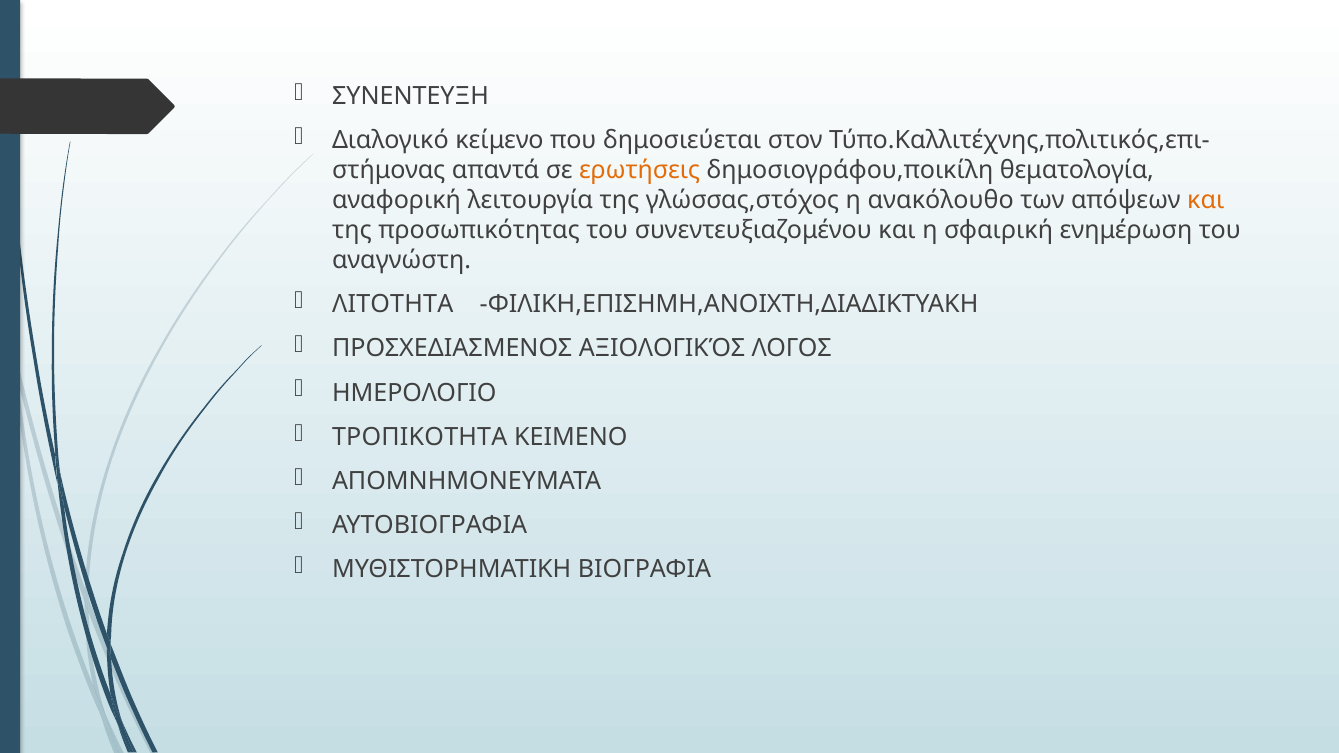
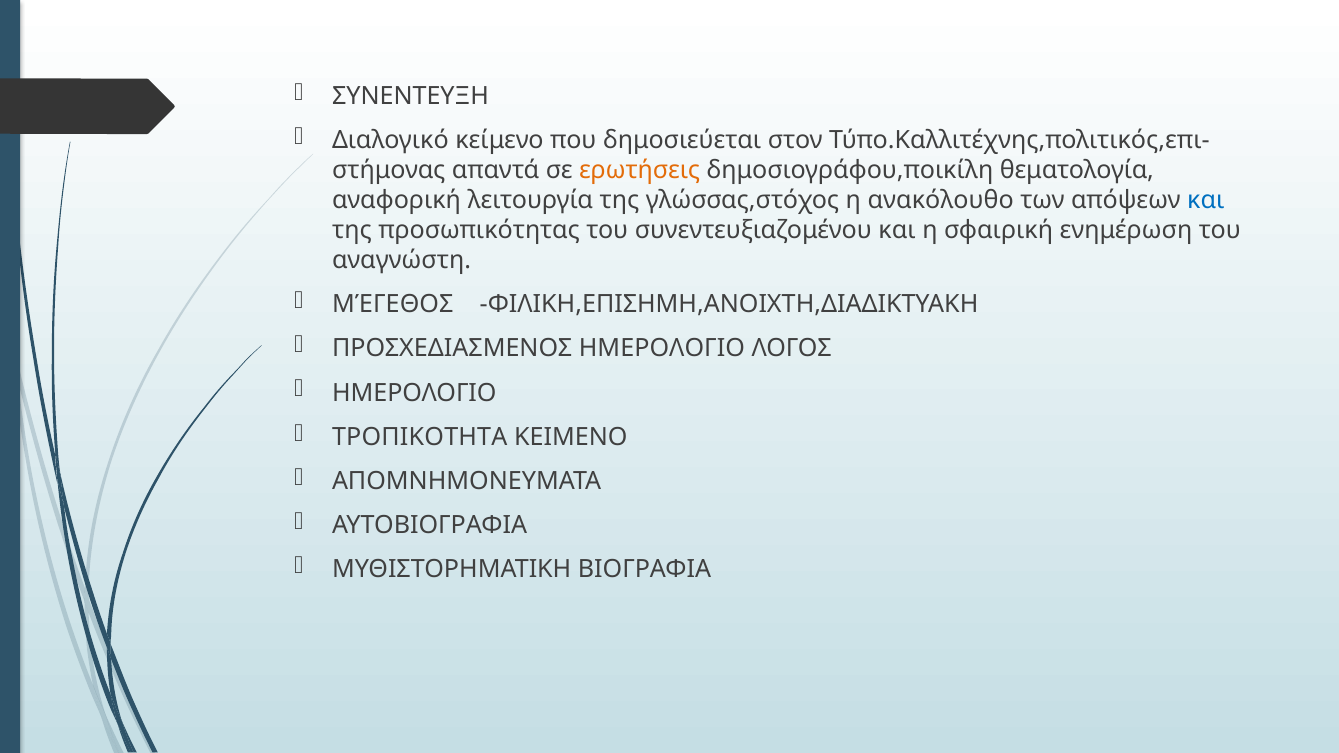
και colour: orange -> blue (1206, 200)
ΛΙΤΟΤΗΤΑ: ΛΙΤΟΤΗΤΑ -> ΜΈΓΕΘΟΣ (393, 305)
ΠΡΟΣΧΕΔΙΑΣΜΕΝΟΣ ΑΞΙΟΛΟΓΙΚΌΣ: ΑΞΙΟΛΟΓΙΚΌΣ -> ΗΜΕΡΟΛΟΓΙΟ (662, 349)
